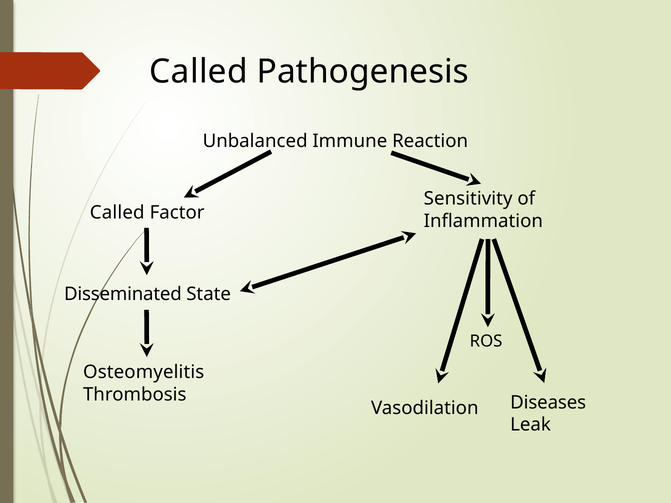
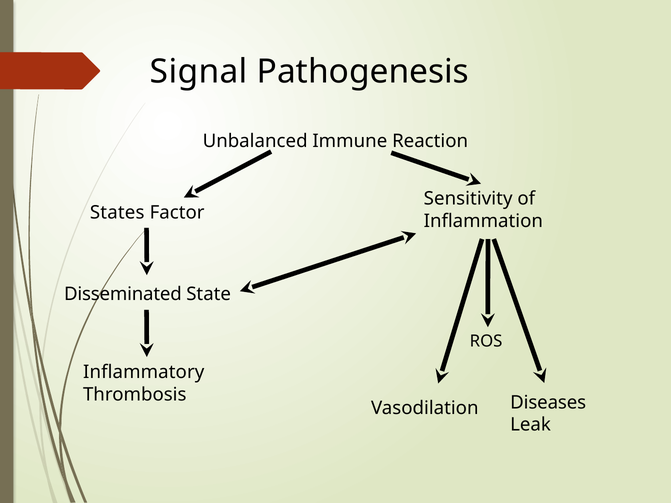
Called: Called -> Signal (199, 72)
Called: Called -> States (117, 213)
Osteomyelitis: Osteomyelitis -> Inflammatory (144, 372)
